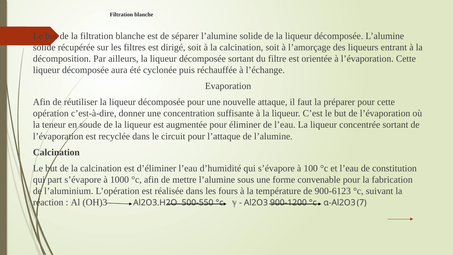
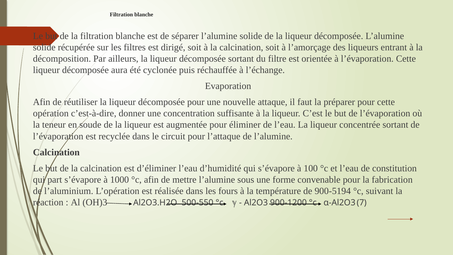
900-6123: 900-6123 -> 900-5194 (333, 191)
